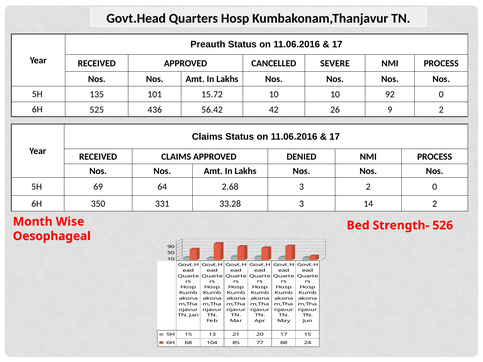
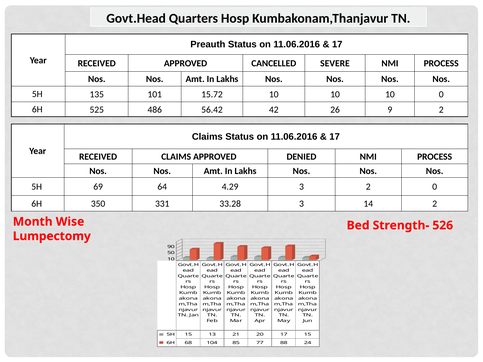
10 10 92: 92 -> 10 (390, 94)
436: 436 -> 486 (155, 110)
2.68: 2.68 -> 4.29 (230, 187)
Oesophageal: Oesophageal -> Lumpectomy (52, 236)
